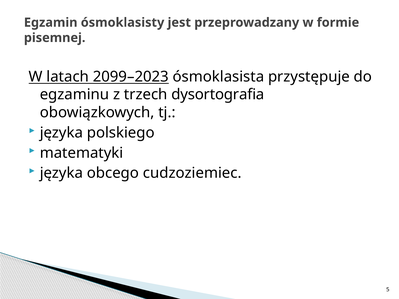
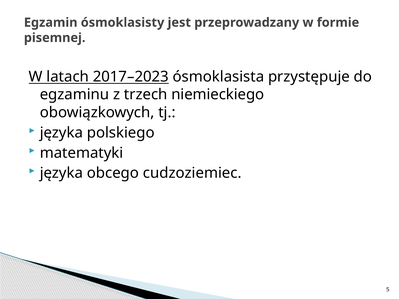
2099–2023: 2099–2023 -> 2017–2023 (131, 77)
dysortografia: dysortografia -> niemieckiego (218, 95)
